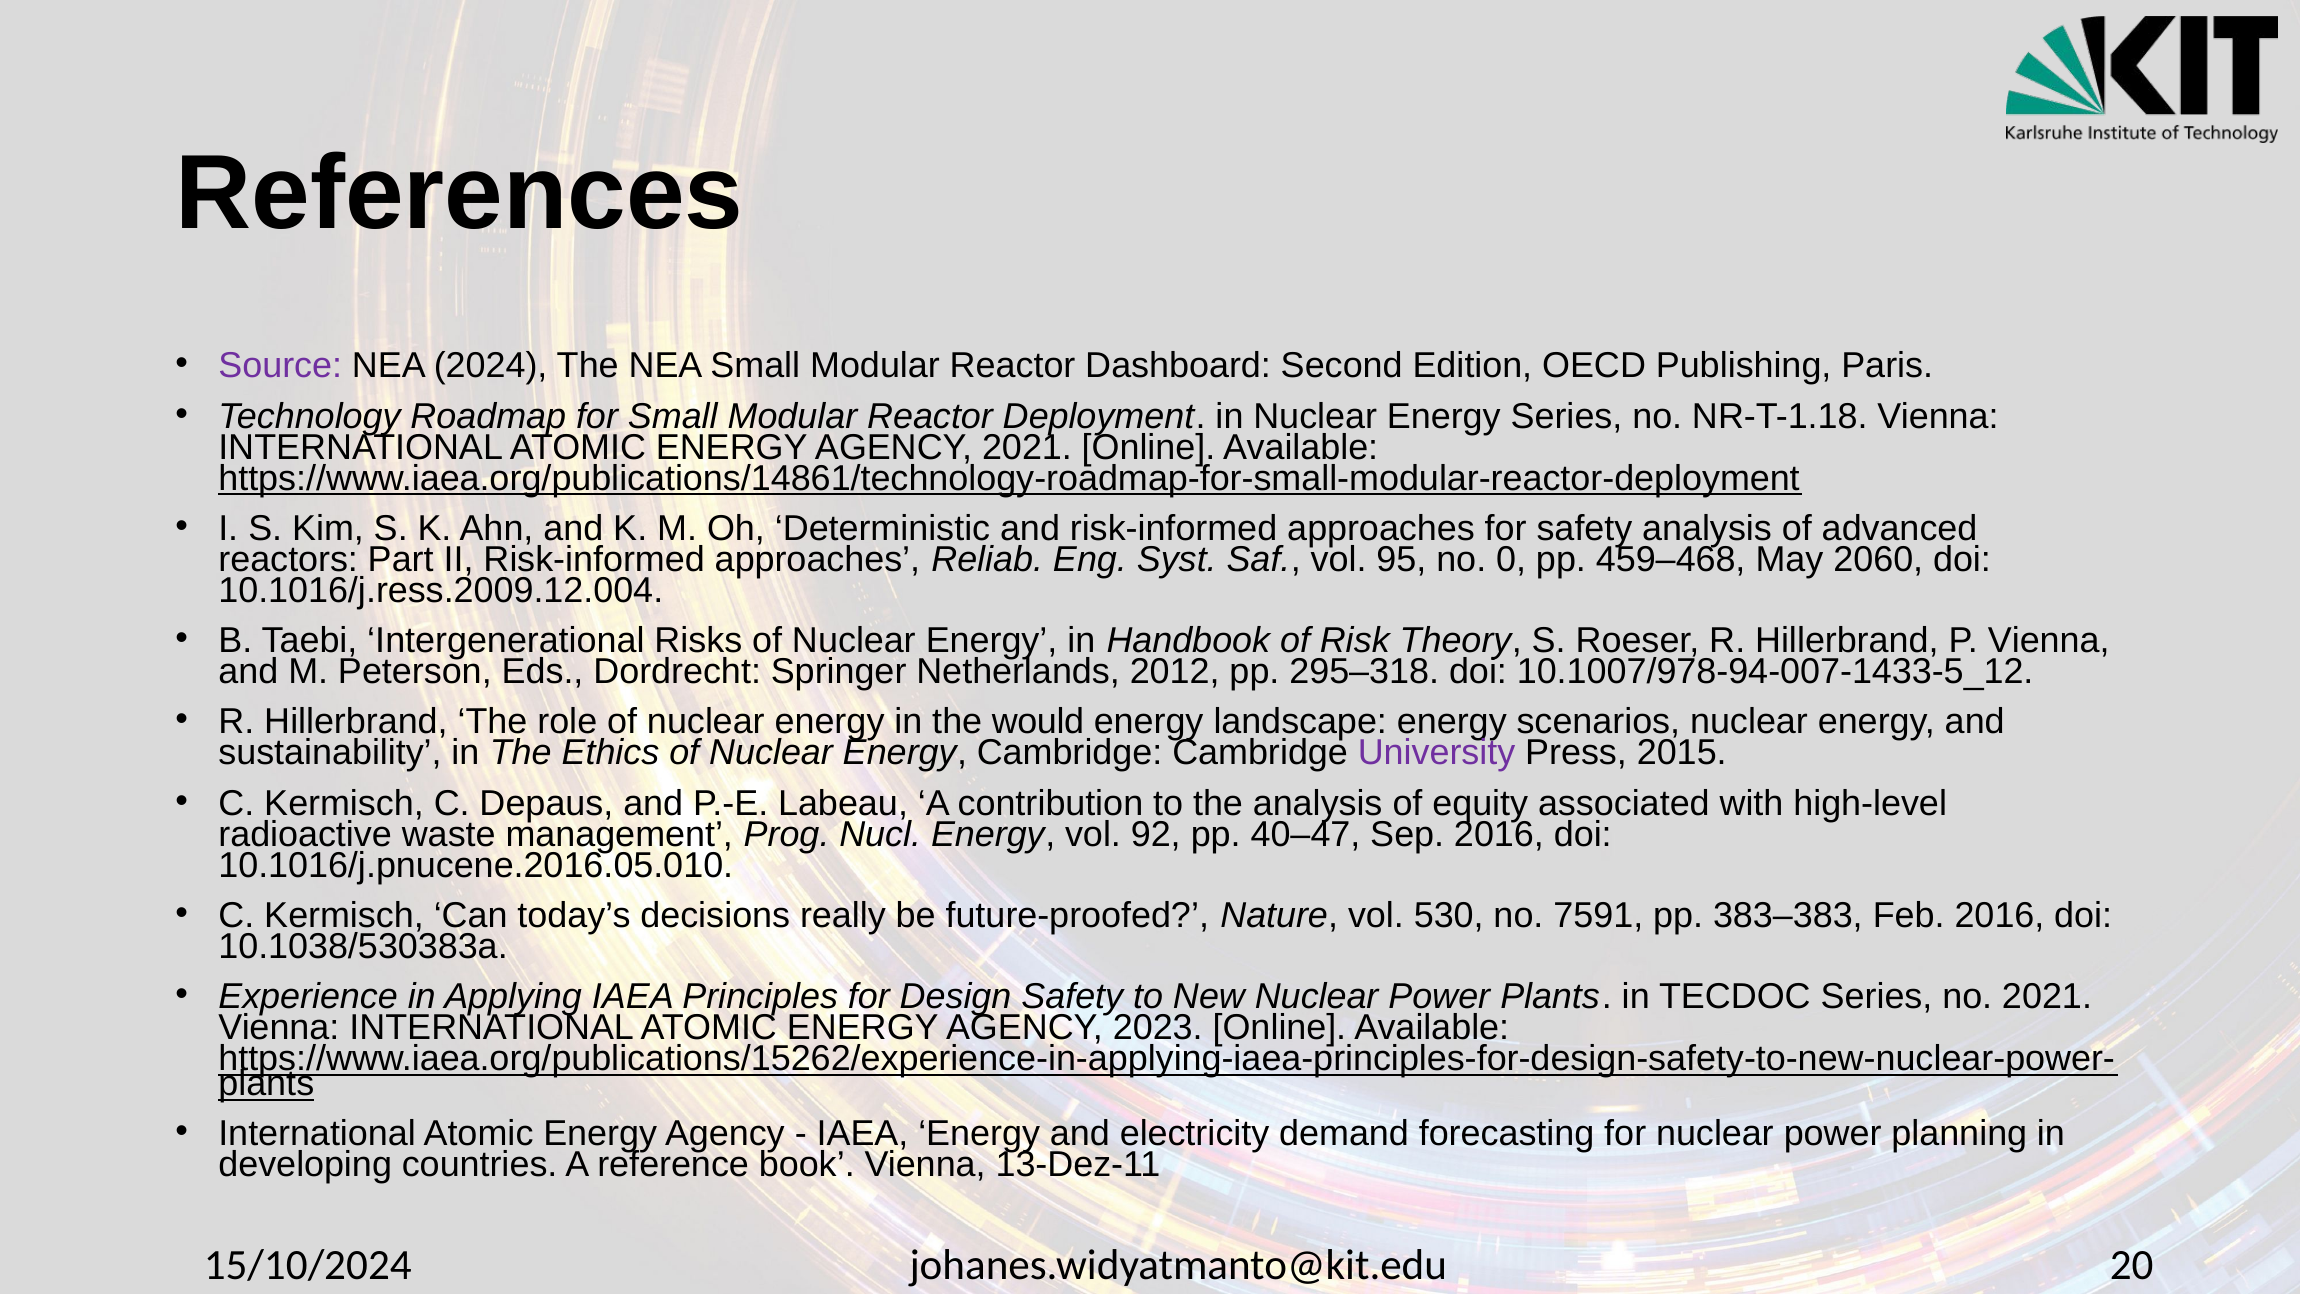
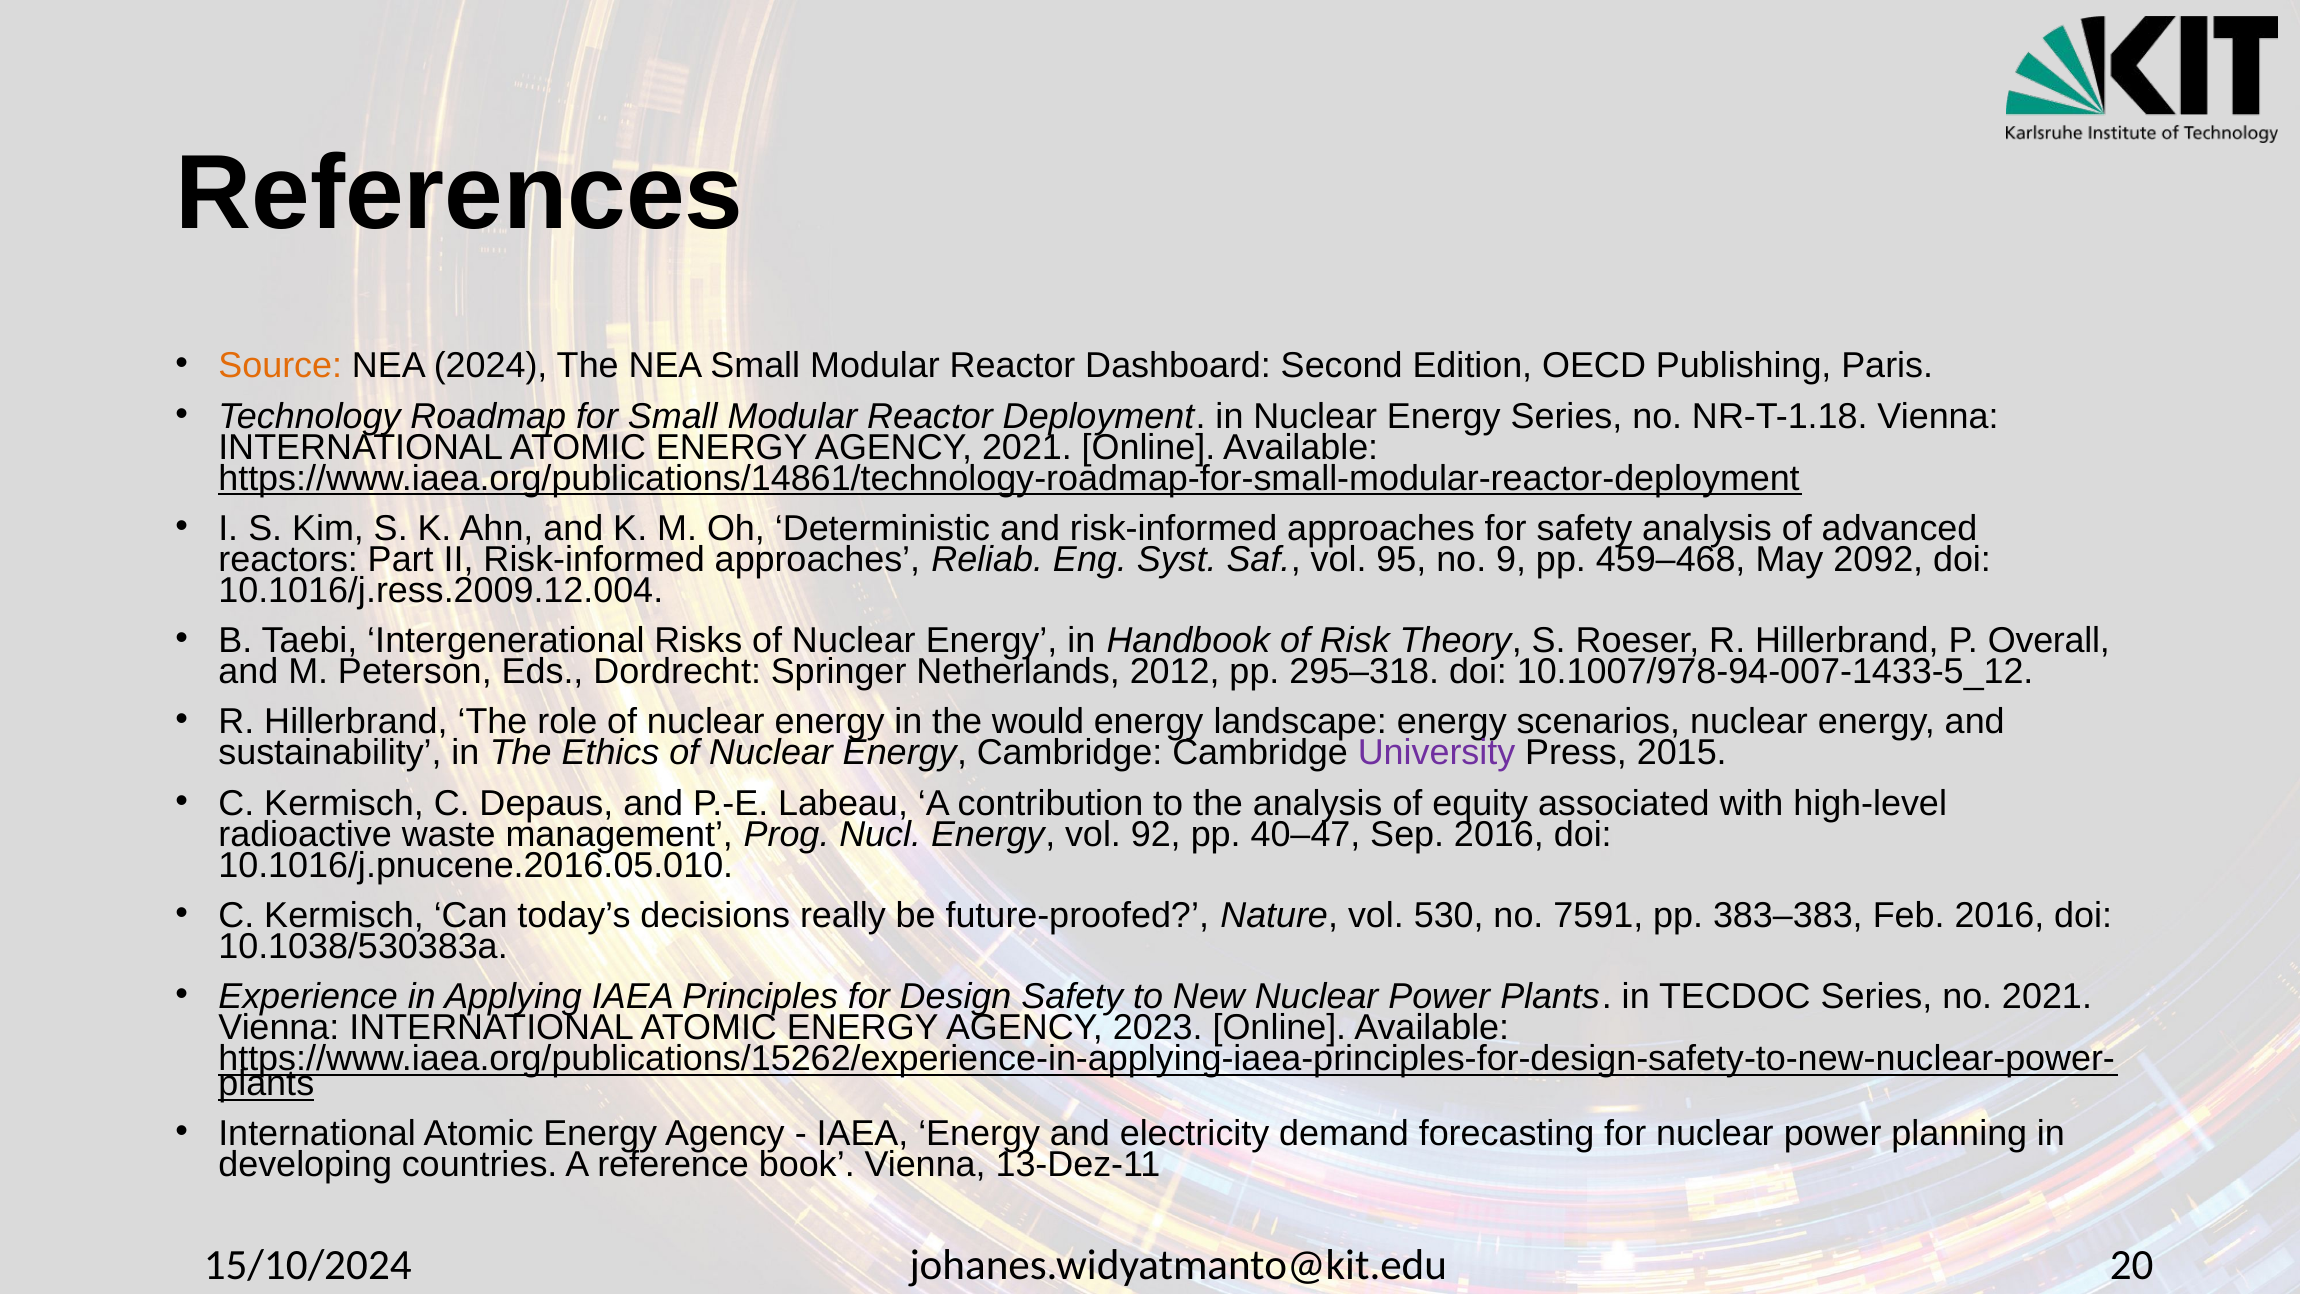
Source colour: purple -> orange (280, 366)
0: 0 -> 9 (1511, 559)
2060: 2060 -> 2092 (1878, 559)
P Vienna: Vienna -> Overall (2049, 641)
